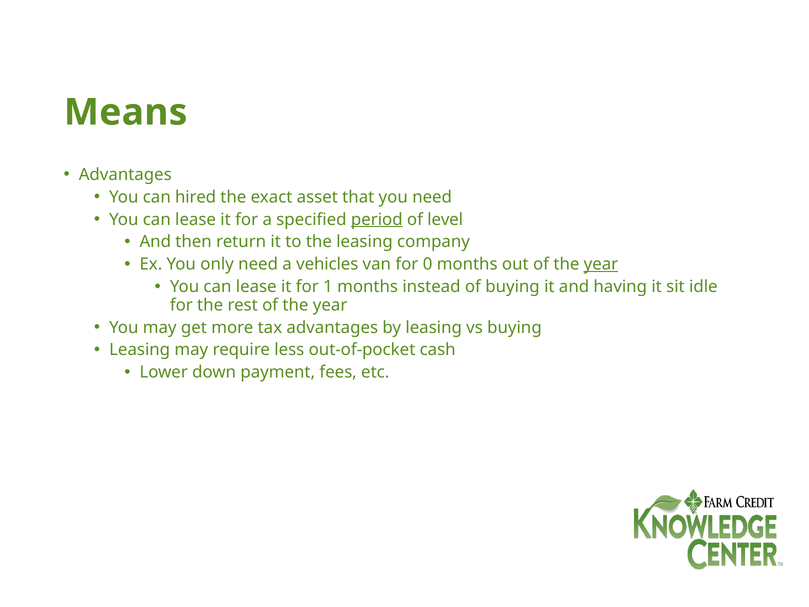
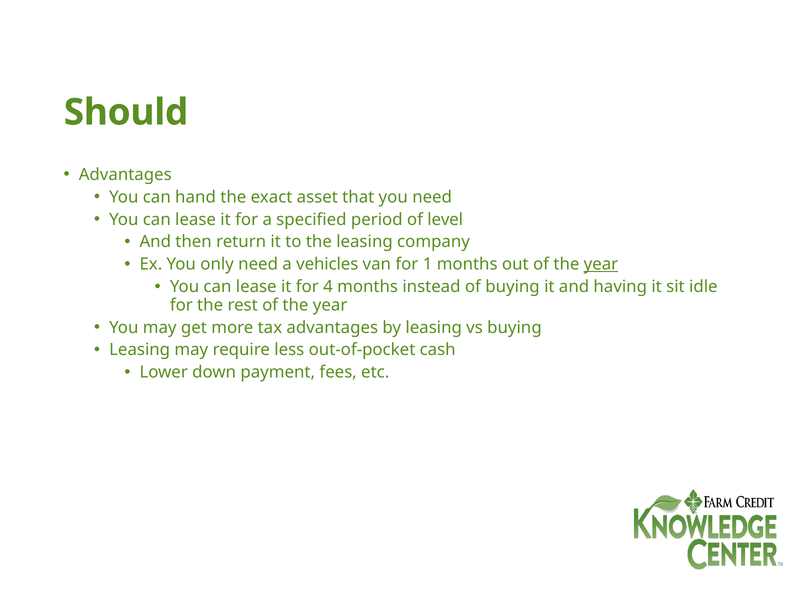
Means: Means -> Should (126, 112)
hired: hired -> hand (195, 197)
period underline: present -> none (377, 219)
0: 0 -> 1 (428, 264)
1: 1 -> 4 (328, 287)
